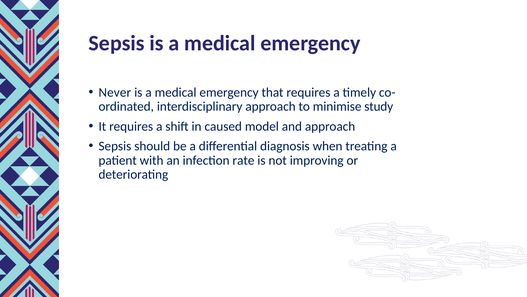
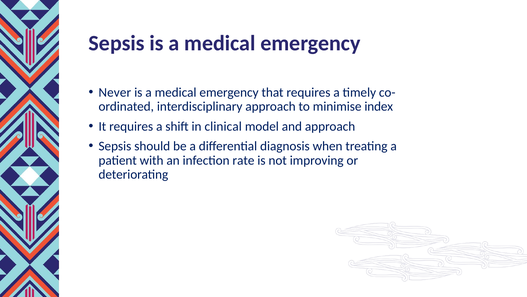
study: study -> index (379, 106)
caused: caused -> clinical (223, 126)
